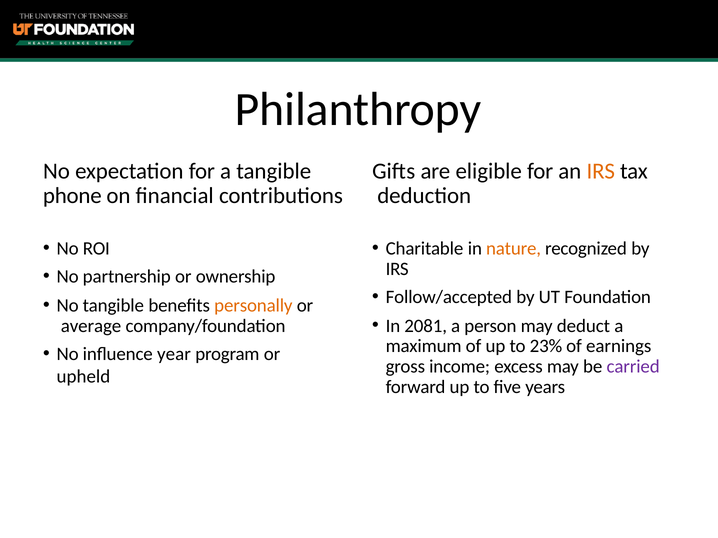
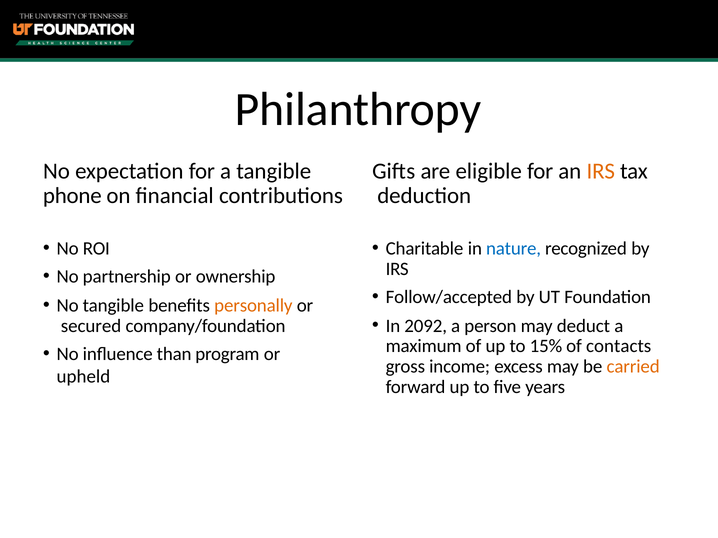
nature colour: orange -> blue (514, 249)
2081: 2081 -> 2092 (426, 326)
average: average -> secured (91, 326)
23%: 23% -> 15% (546, 347)
earnings: earnings -> contacts (619, 347)
year: year -> than (174, 354)
carried colour: purple -> orange (633, 367)
